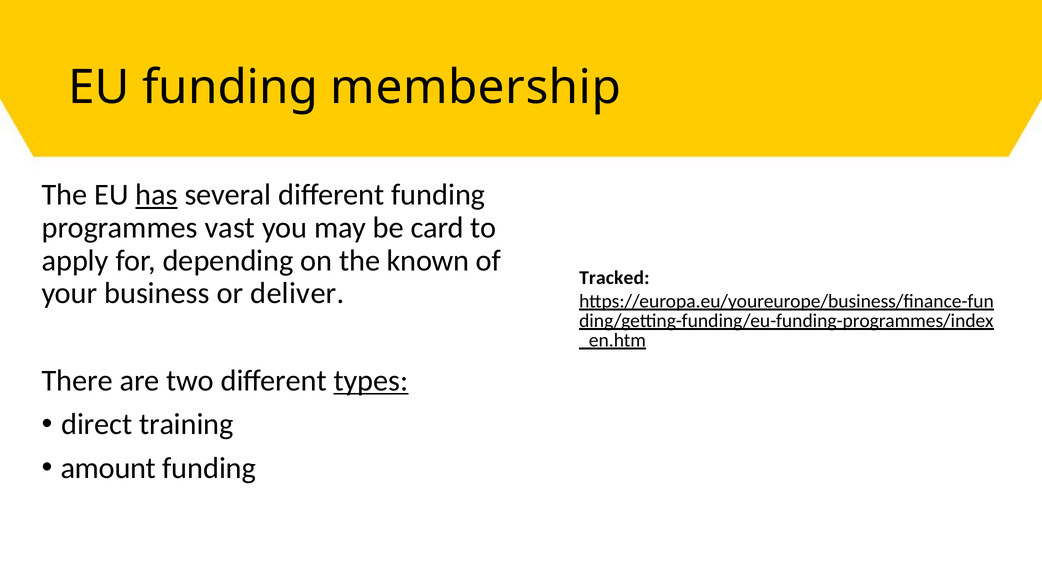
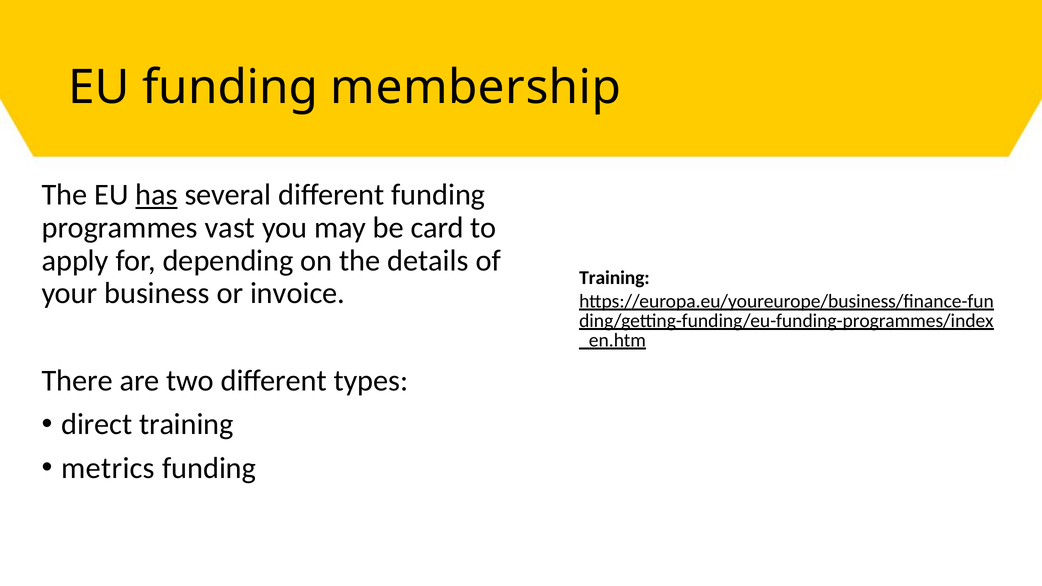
known: known -> details (428, 261)
Tracked: Tracked -> Training (614, 278)
deliver: deliver -> invoice (298, 293)
types underline: present -> none (371, 381)
amount: amount -> metrics (108, 468)
